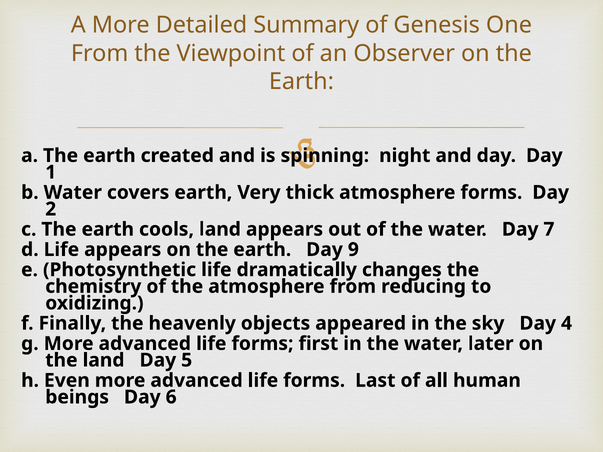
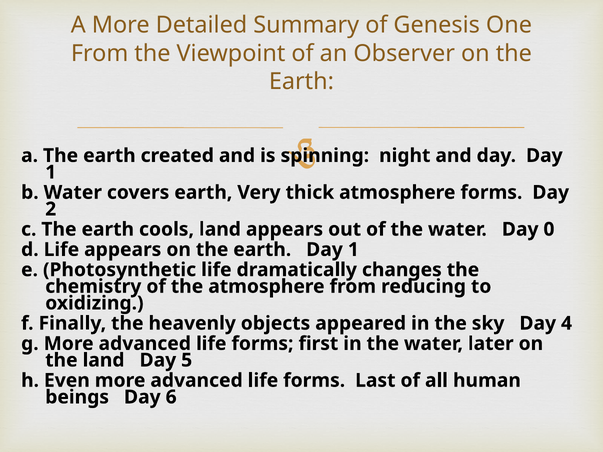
7: 7 -> 0 (549, 229)
earth Day 9: 9 -> 1 (353, 250)
